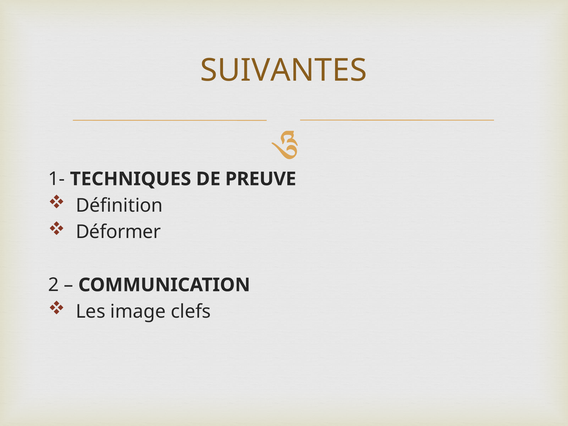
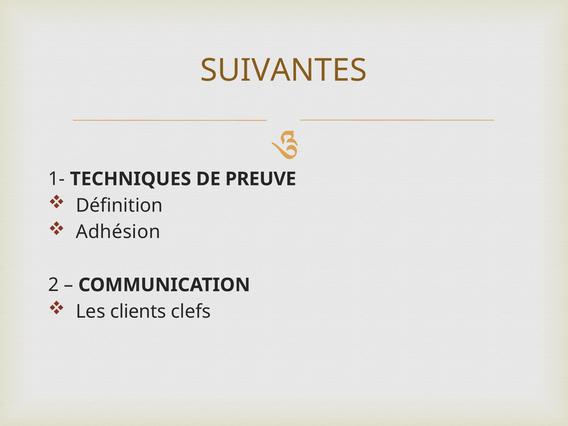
Déformer: Déformer -> Adhésion (118, 232)
image: image -> clients (138, 311)
